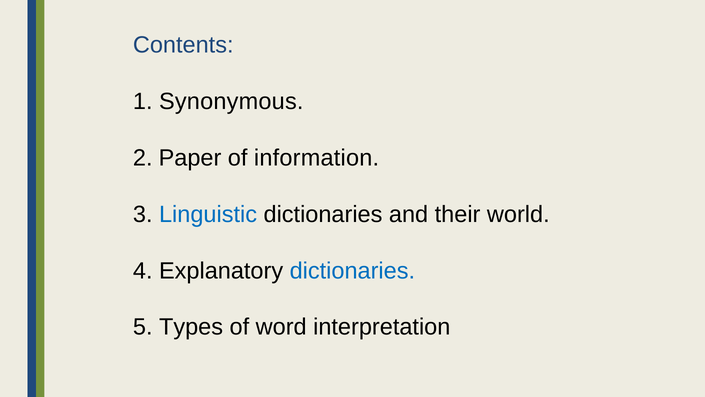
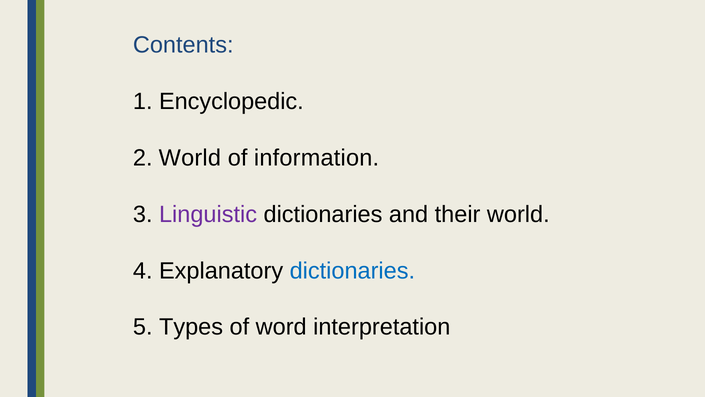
Synonymous: Synonymous -> Encyclopedic (231, 101)
2 Paper: Paper -> World (190, 158)
Linguistic colour: blue -> purple (208, 214)
